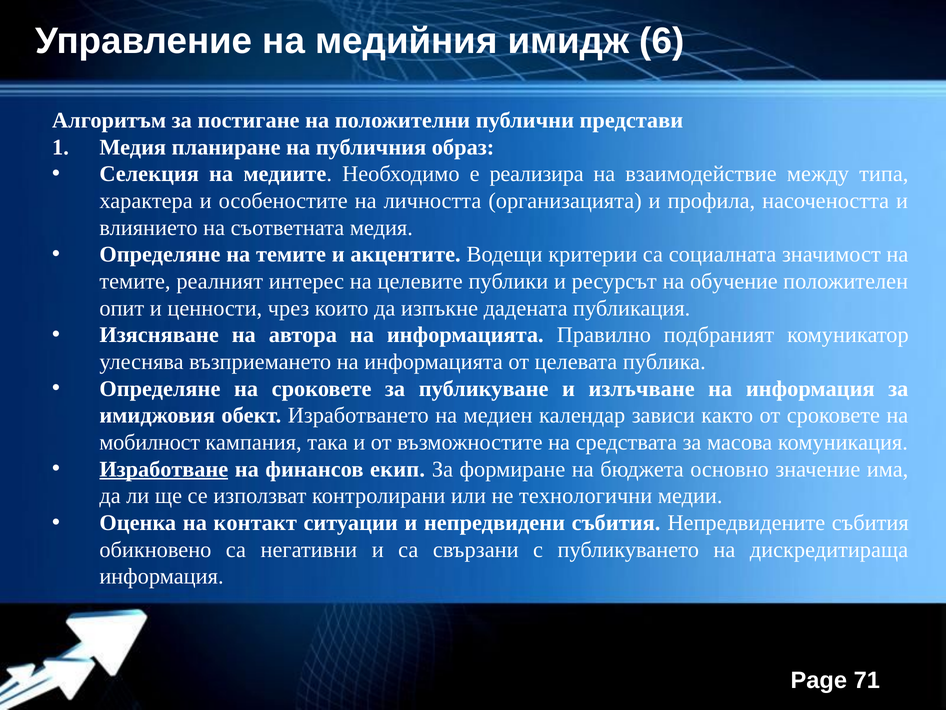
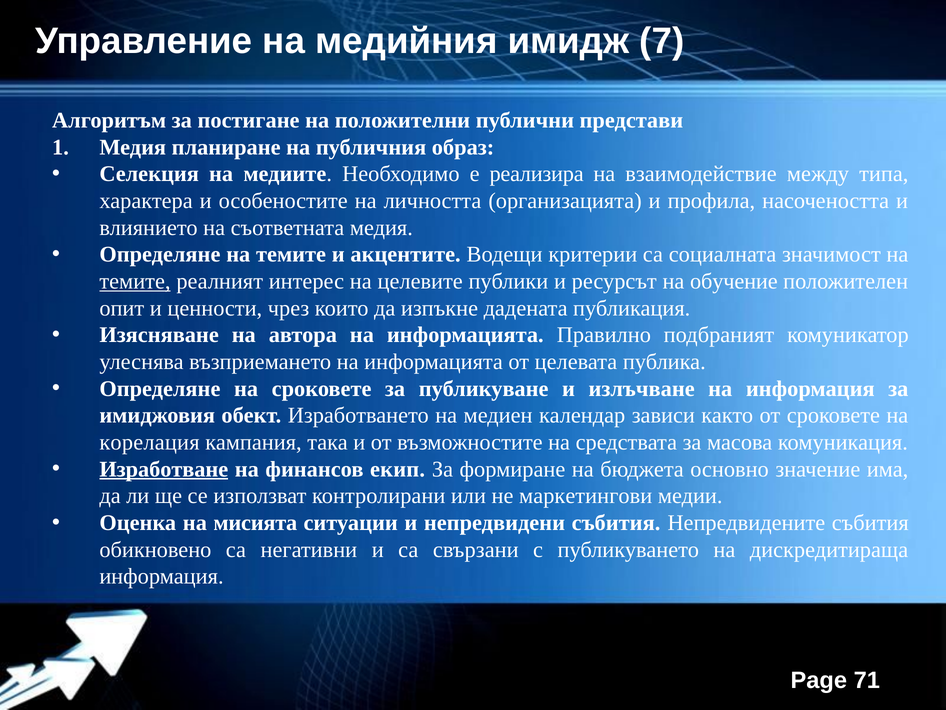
6: 6 -> 7 (662, 41)
темите underline: none -> present (135, 281)
мобилност: мобилност -> корелация (149, 442)
технологични: технологични -> маркетингови (586, 496)
контакт: контакт -> мисията (255, 522)
